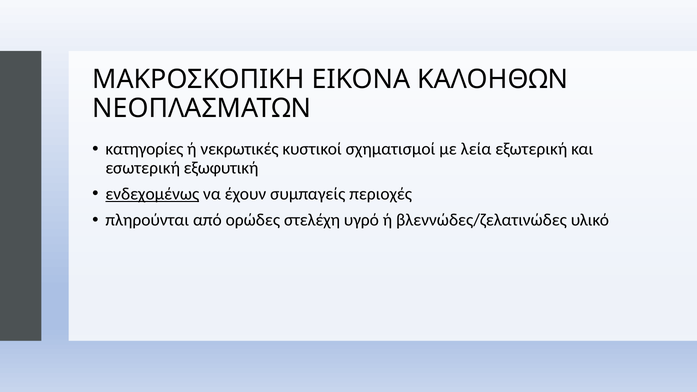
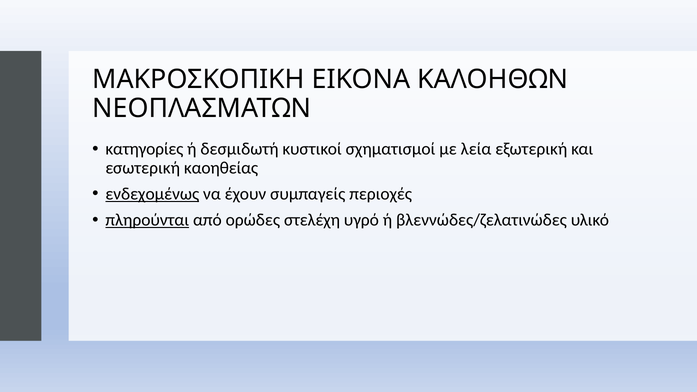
νεκρωτικές: νεκρωτικές -> δεσμιδωτή (239, 149)
εξωφυτική: εξωφυτική -> καοηθείας (221, 168)
πληρούνται underline: none -> present (147, 220)
